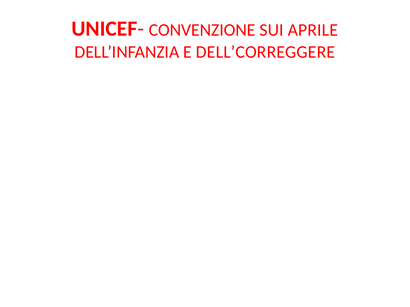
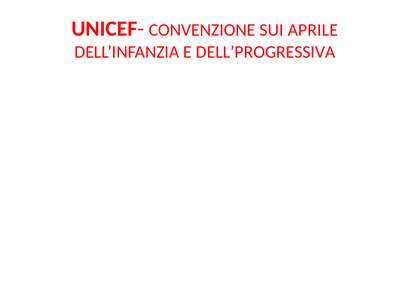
DELL’CORREGGERE: DELL’CORREGGERE -> DELL’PROGRESSIVA (266, 52)
